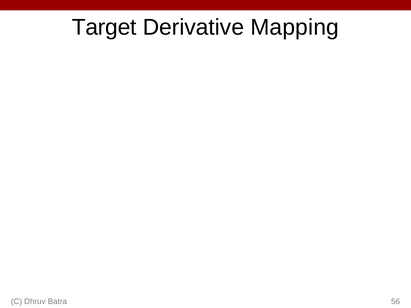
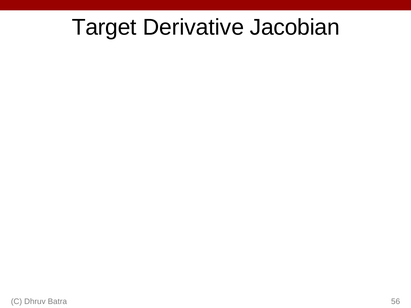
Mapping: Mapping -> Jacobian (295, 27)
